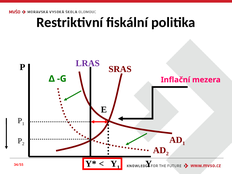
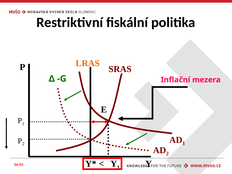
LRAS colour: purple -> orange (88, 63)
